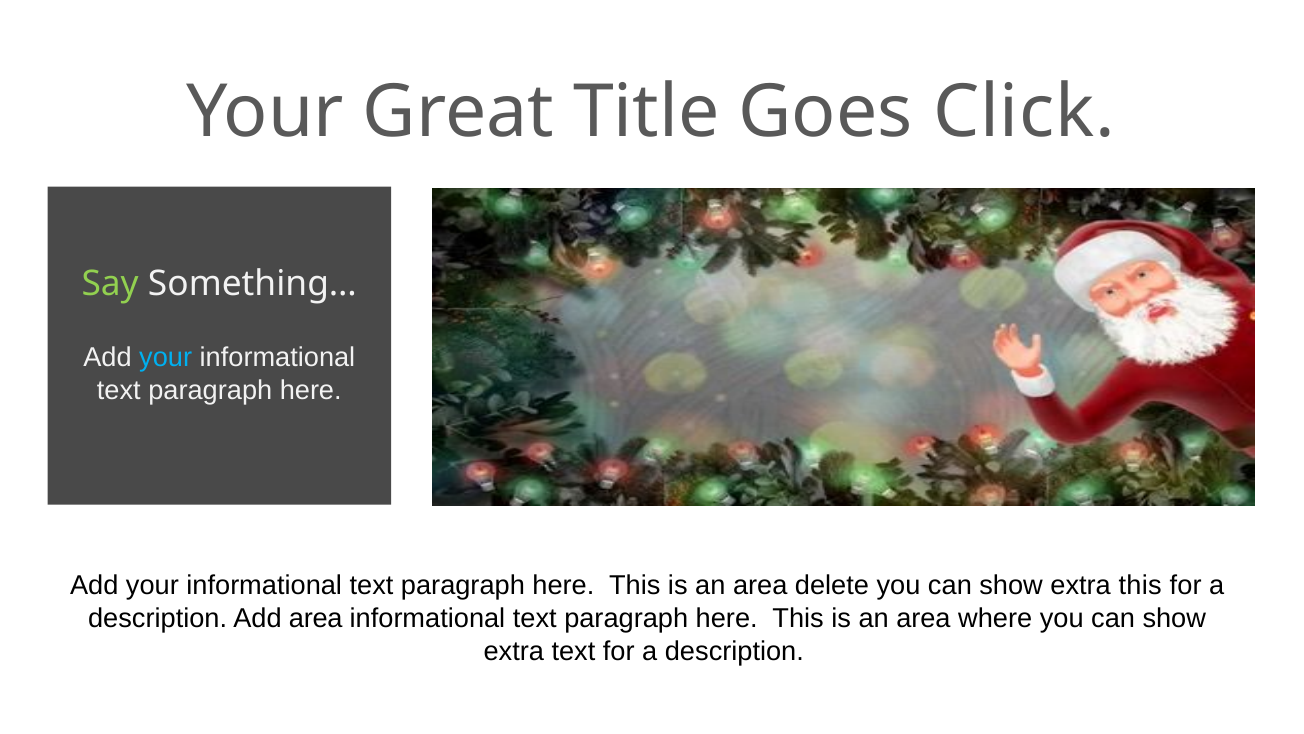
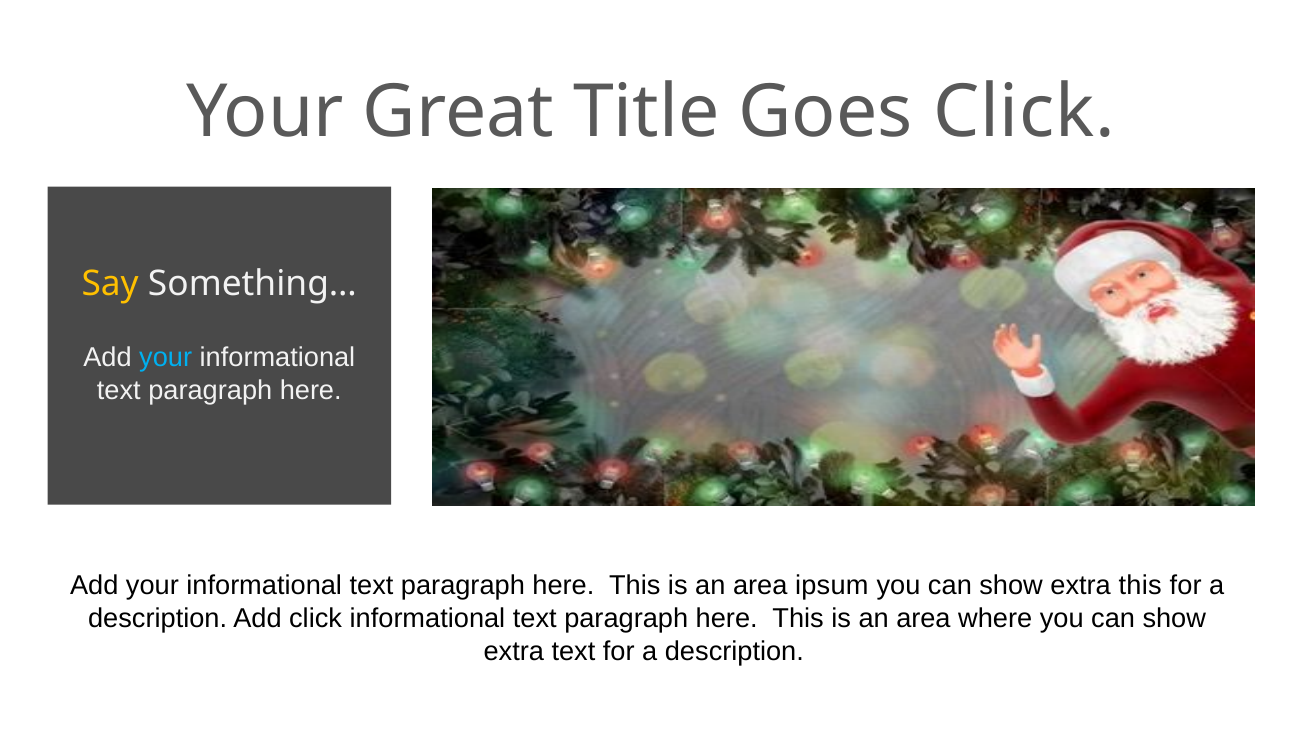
Say colour: light green -> yellow (110, 283)
delete: delete -> ipsum (832, 585)
Add area: area -> click (316, 618)
